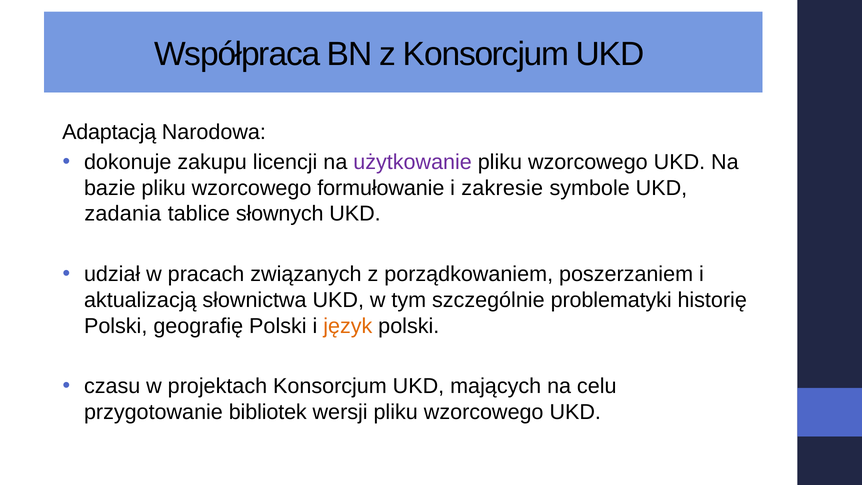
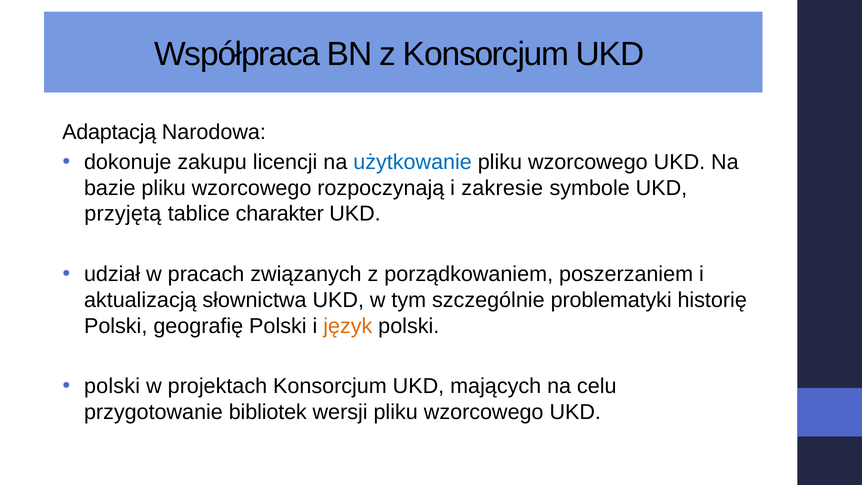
użytkowanie colour: purple -> blue (413, 162)
formułowanie: formułowanie -> rozpoczynają (381, 188)
zadania: zadania -> przyjętą (123, 214)
słownych: słownych -> charakter (280, 214)
czasu: czasu -> polski (112, 386)
